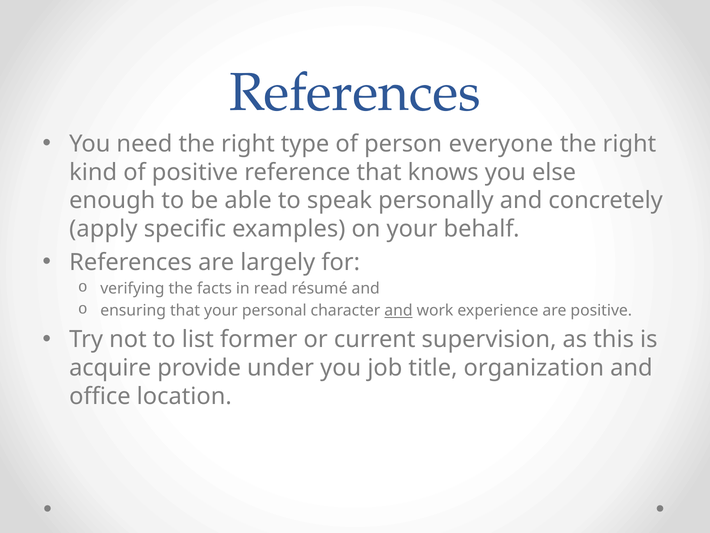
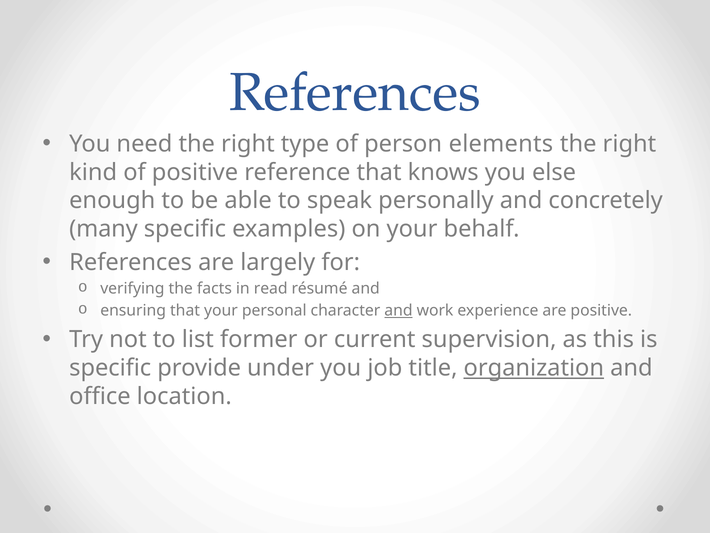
everyone: everyone -> elements (501, 144)
apply: apply -> many (104, 229)
acquire: acquire -> specific (110, 368)
organization underline: none -> present (534, 368)
